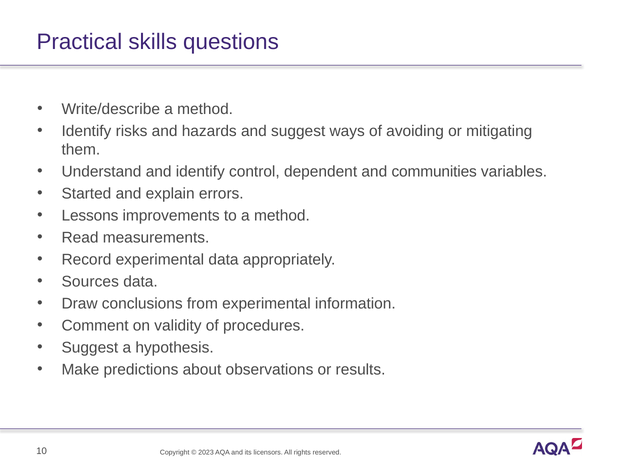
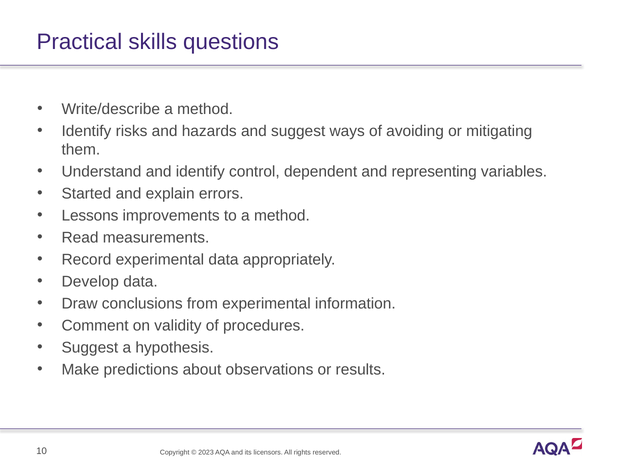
communities: communities -> representing (434, 172)
Sources: Sources -> Develop (90, 282)
